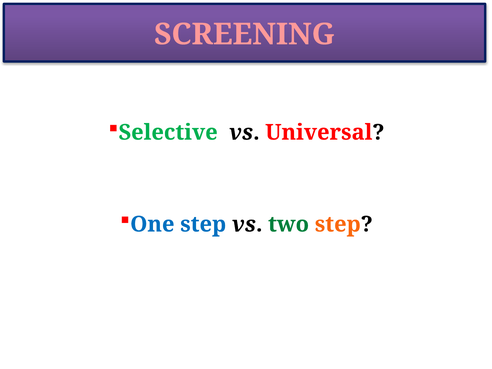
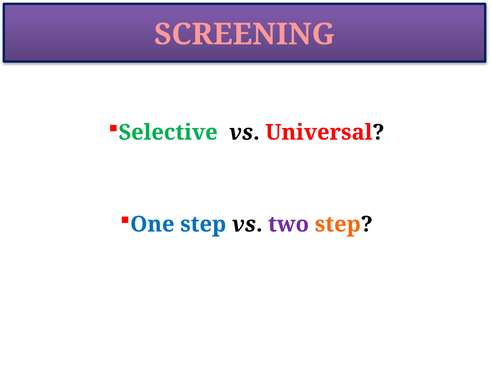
two colour: green -> purple (289, 224)
